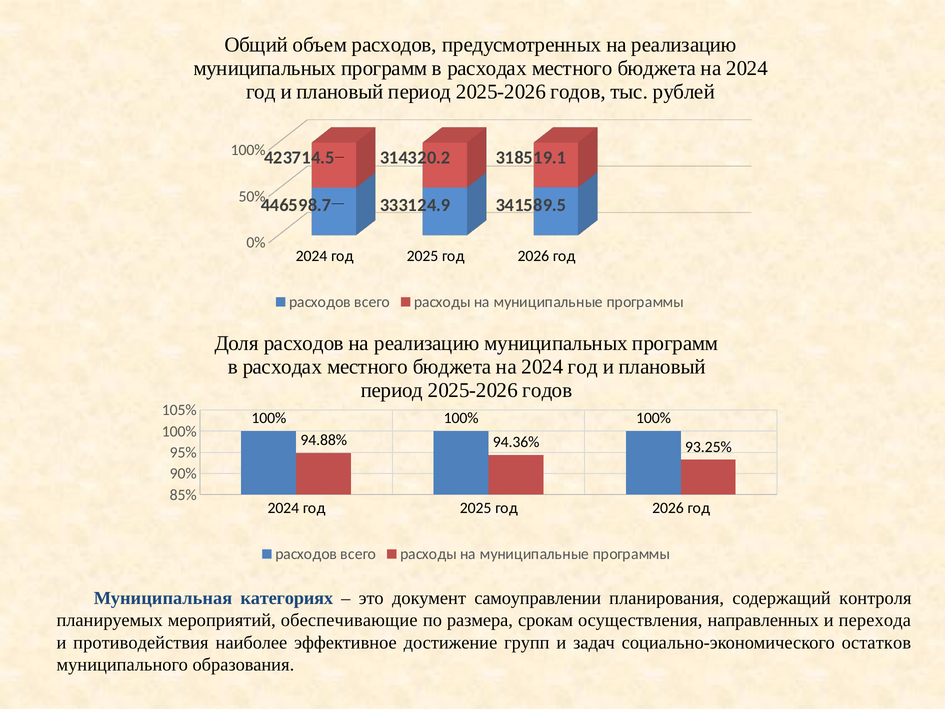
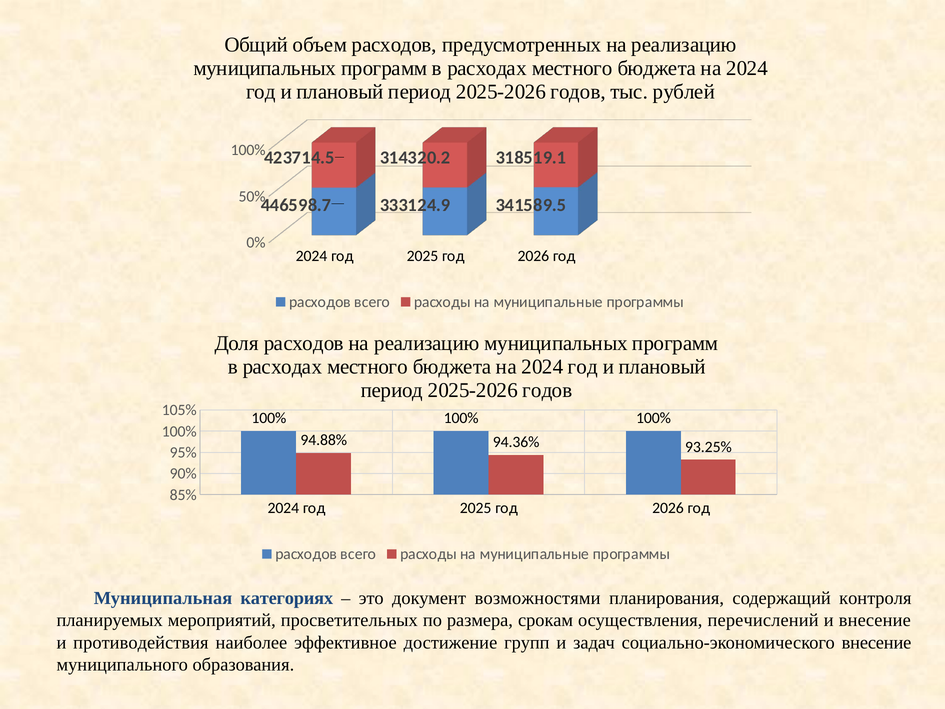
самоуправлении: самоуправлении -> возможностями (538, 598)
обеспечивающие: обеспечивающие -> просветительных (349, 620)
направленных: направленных -> перечислений (763, 620)
и перехода: перехода -> внесение (875, 620)
социально-экономического остатков: остатков -> внесение (877, 642)
